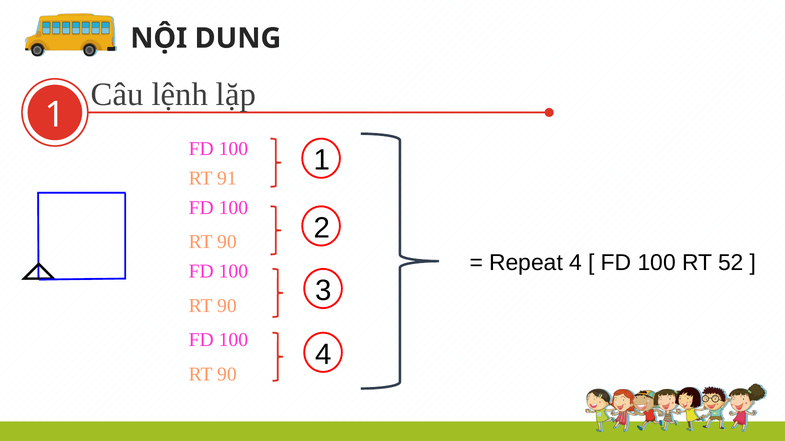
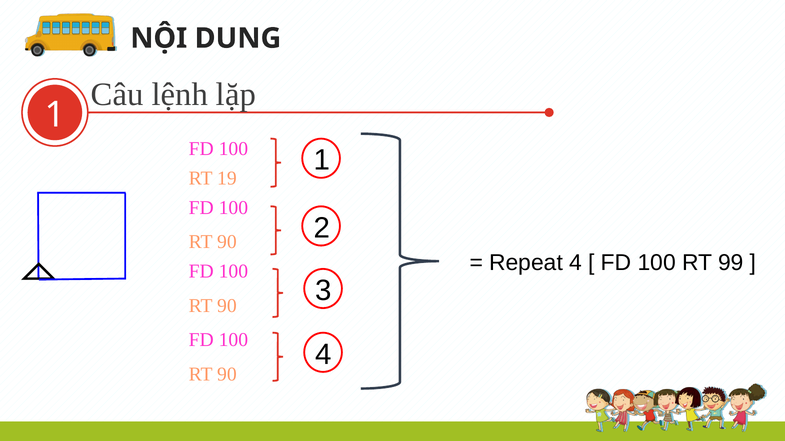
91: 91 -> 19 (227, 178)
52: 52 -> 99 (731, 263)
